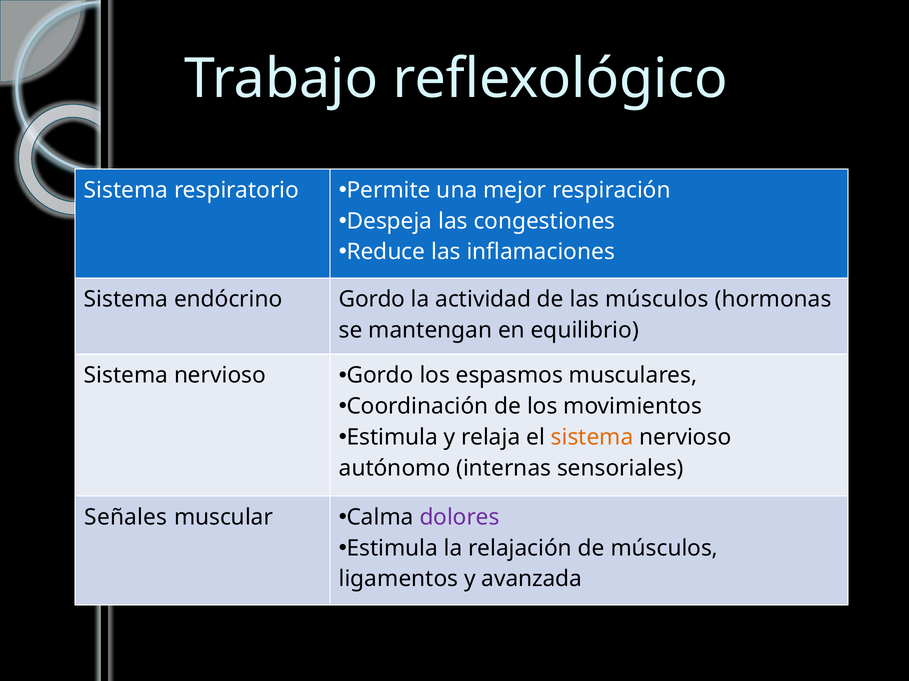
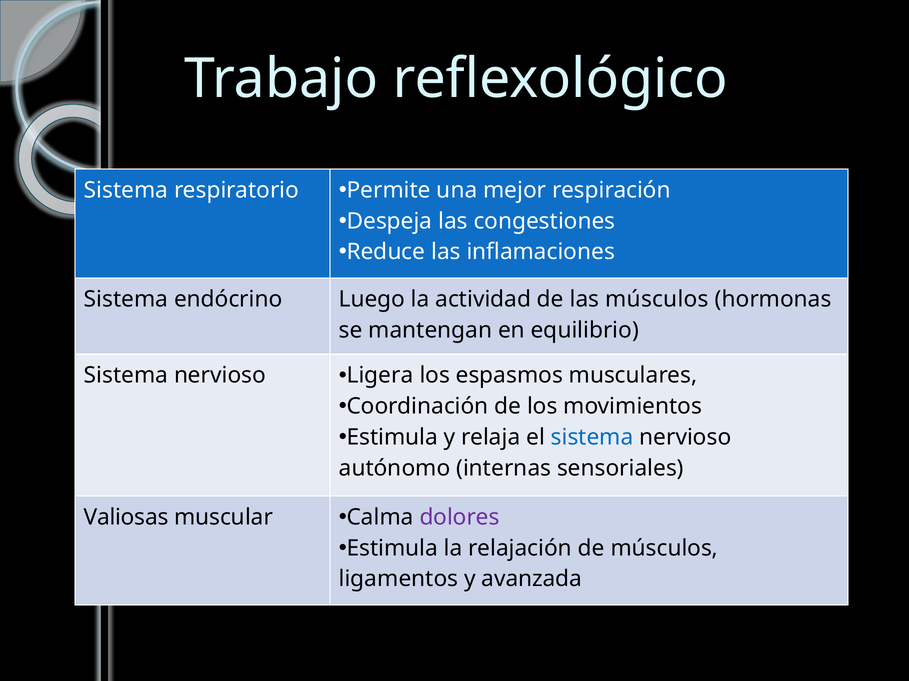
endócrino Gordo: Gordo -> Luego (372, 299)
Gordo: Gordo -> Ligera (380, 376)
sistema colour: orange -> blue (592, 438)
Señales: Señales -> Valiosas (126, 518)
